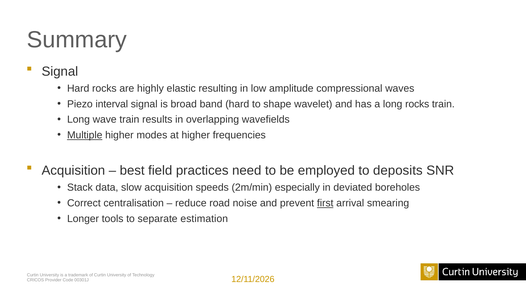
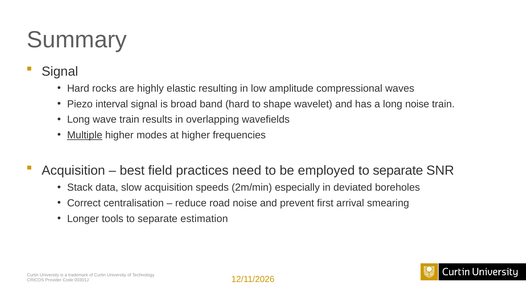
long rocks: rocks -> noise (417, 104)
employed to deposits: deposits -> separate (398, 170)
first underline: present -> none (325, 203)
